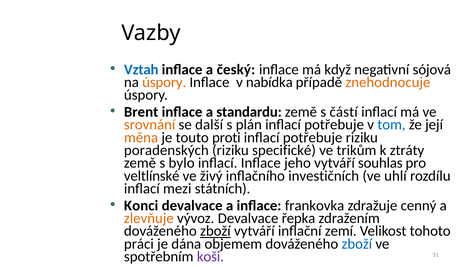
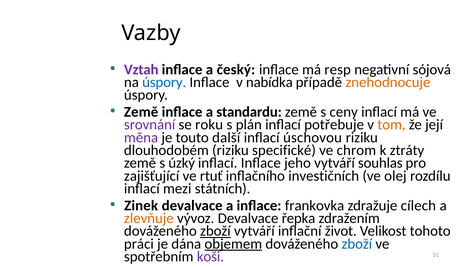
Vztah colour: blue -> purple (141, 69)
když: když -> resp (338, 69)
úspory colour: orange -> blue (164, 82)
Brent: Brent -> Země (141, 112)
částí: částí -> ceny (344, 112)
srovnání colour: orange -> purple (150, 125)
další: další -> roku (209, 125)
tom colour: blue -> orange (391, 125)
měna colour: orange -> purple (141, 138)
proti: proti -> další (226, 138)
potřebuje: potřebuje -> úschovou (313, 138)
poradenských: poradenských -> dlouhodobém (166, 150)
trikům: trikům -> chrom (356, 150)
bylo: bylo -> úzký (182, 163)
veltlínské: veltlínské -> zajišťující (152, 176)
živý: živý -> rtuť (211, 176)
uhlí: uhlí -> olej (395, 176)
Konci: Konci -> Zinek (141, 206)
cenný: cenný -> cílech (418, 206)
zemí: zemí -> život (341, 231)
objemem underline: none -> present (233, 244)
